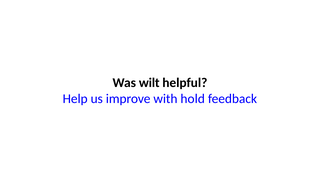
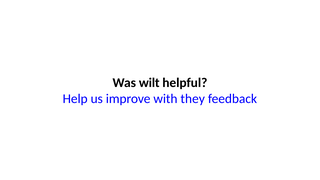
hold: hold -> they (193, 99)
